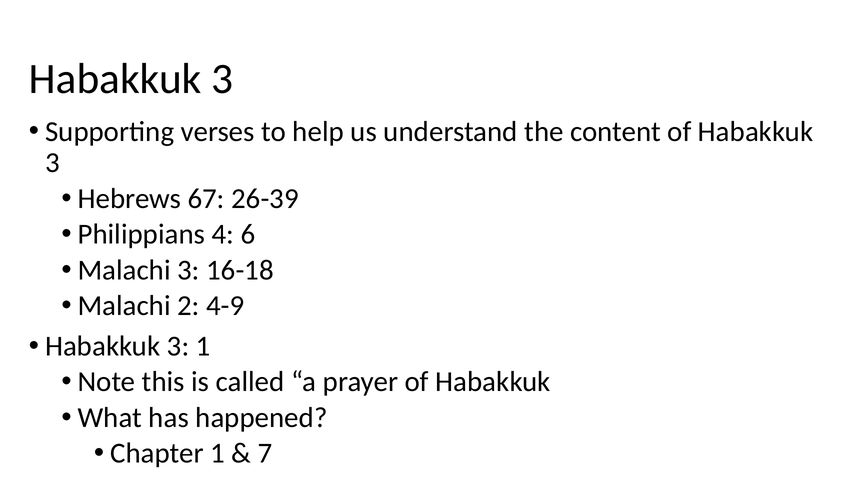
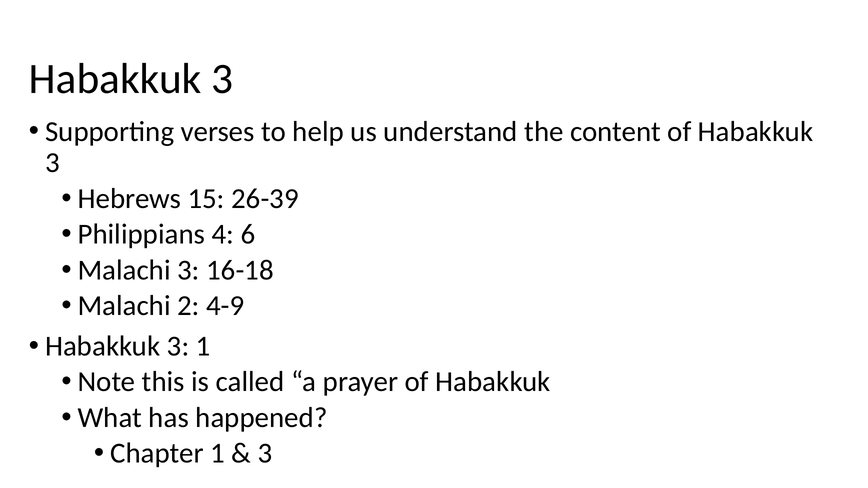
67: 67 -> 15 (206, 199)
7: 7 -> 3 (265, 454)
